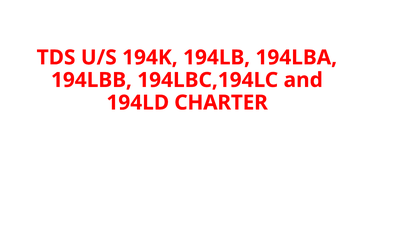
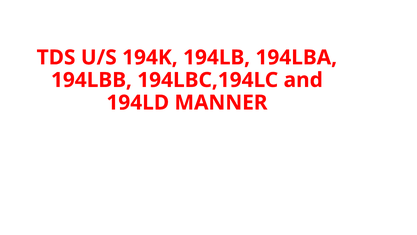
CHARTER: CHARTER -> MANNER (221, 102)
